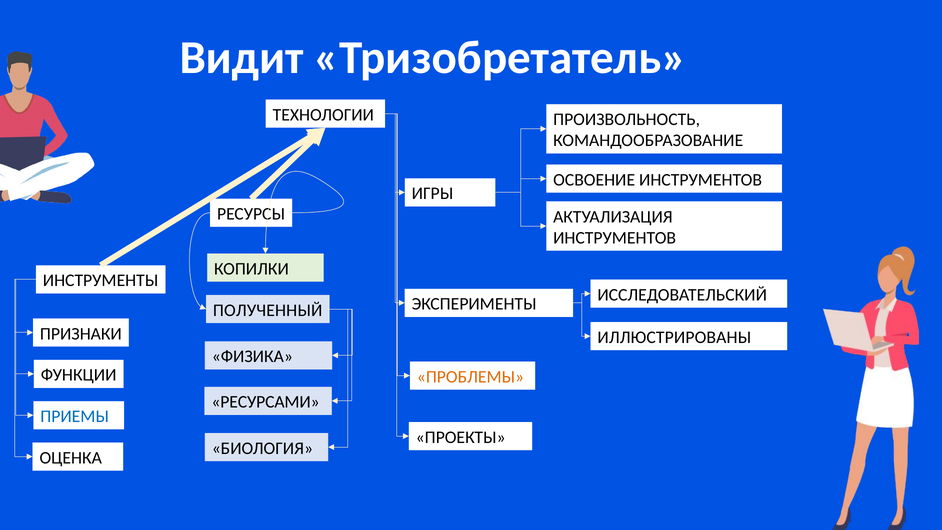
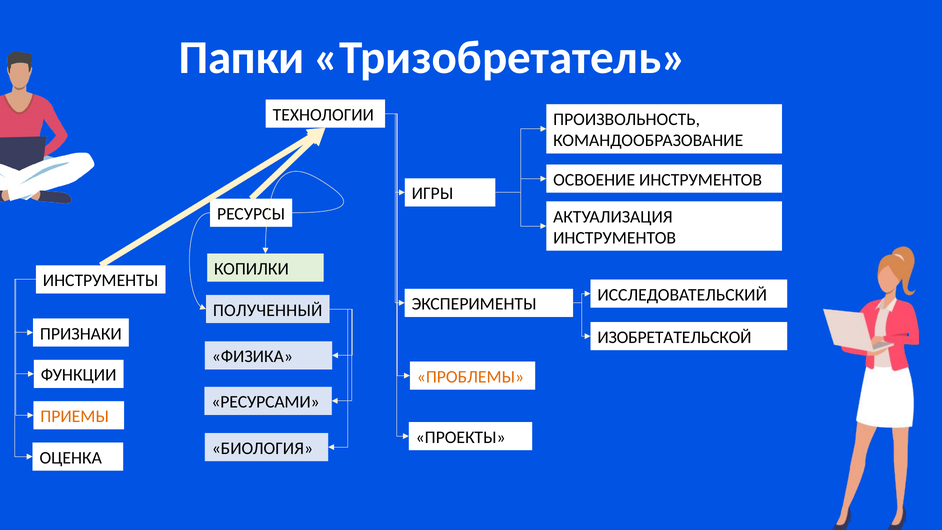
Видит: Видит -> Папки (242, 58)
ИЛЛЮСТРИРОВАНЫ: ИЛЛЮСТРИРОВАНЫ -> ИЗОБРЕТАТЕЛЬСКОЙ (674, 337)
ПРИЕМЫ colour: blue -> orange (75, 416)
